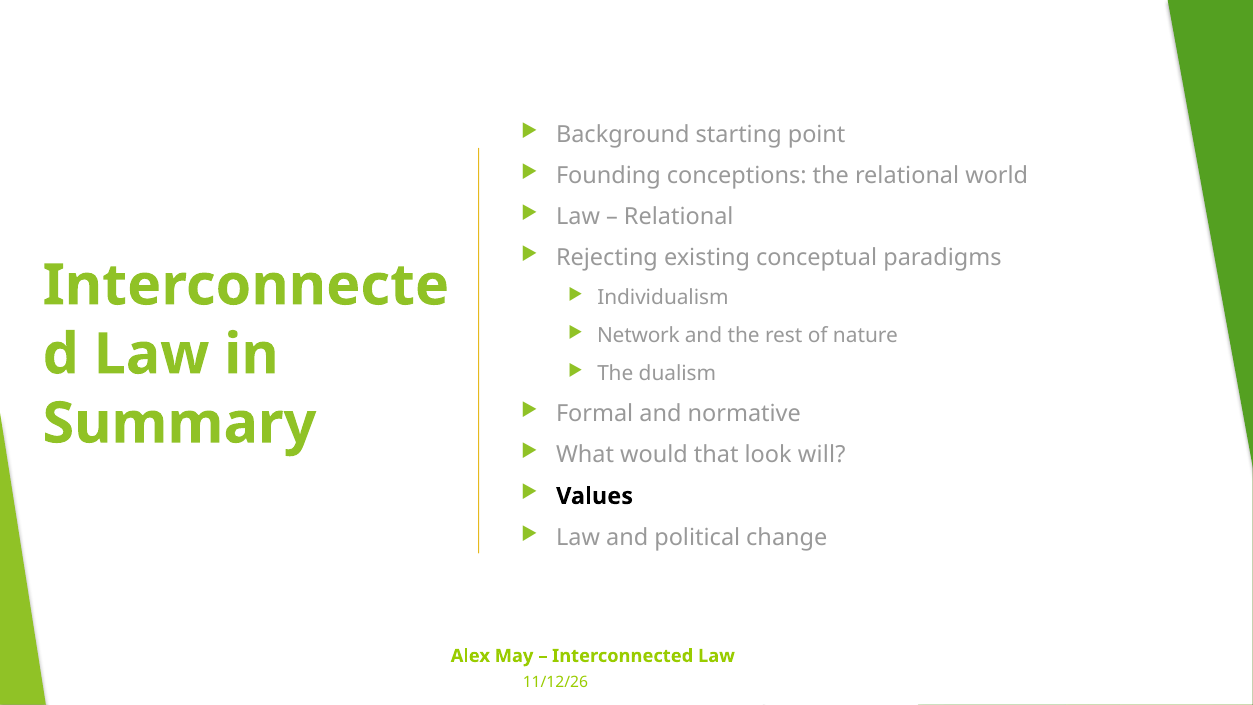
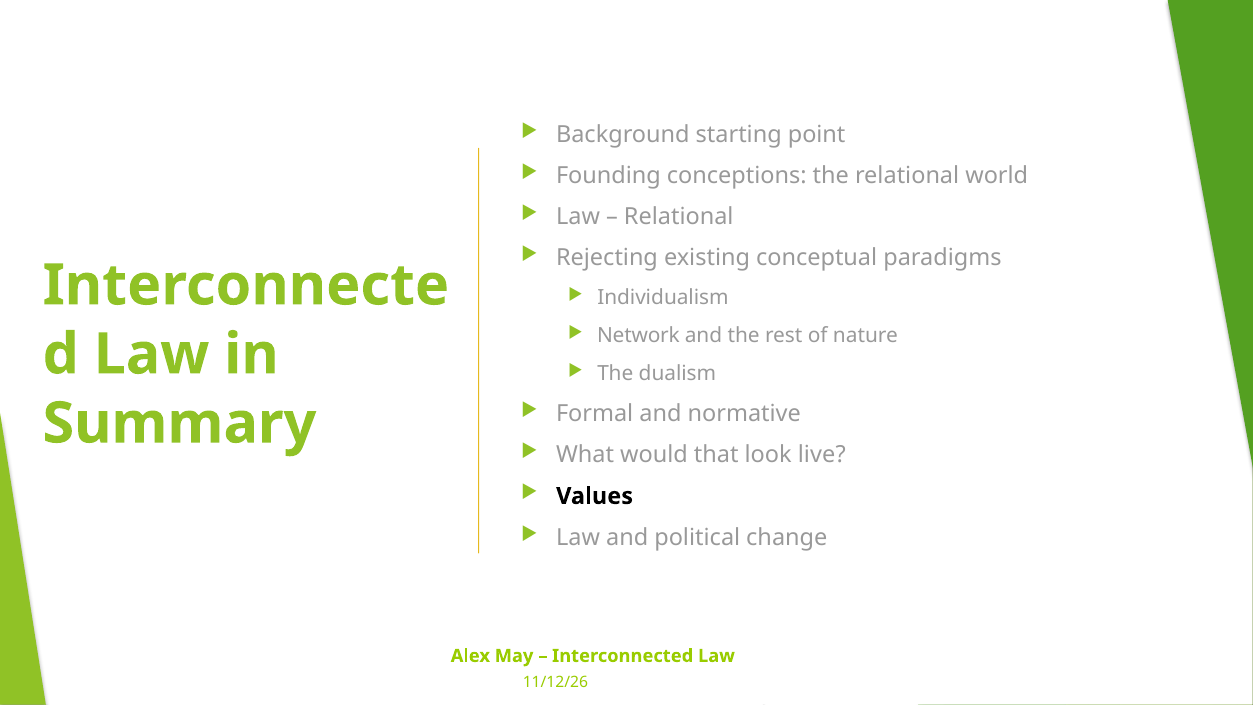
will: will -> live (822, 455)
